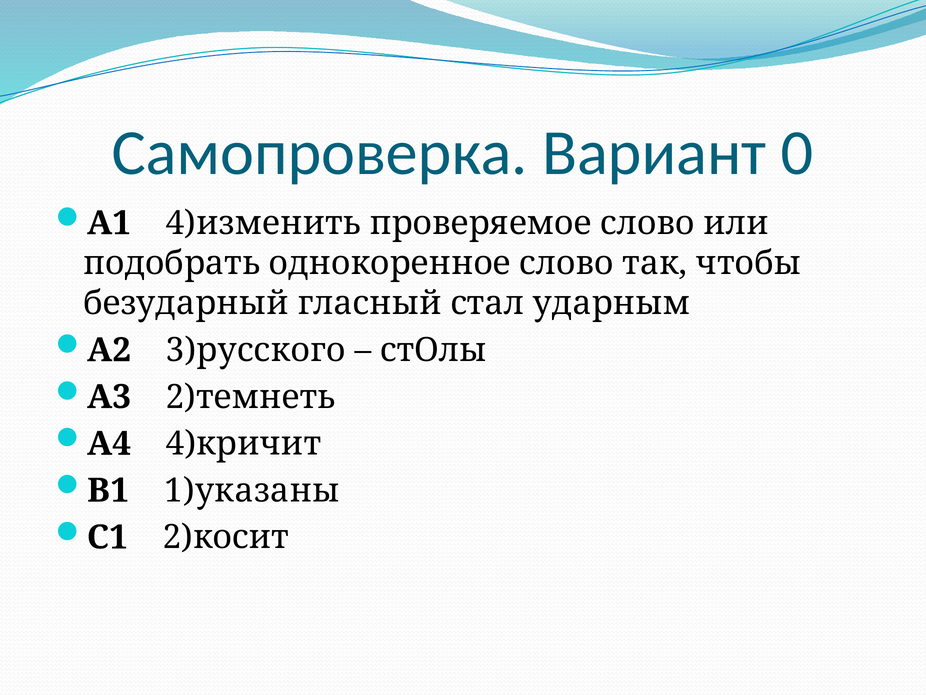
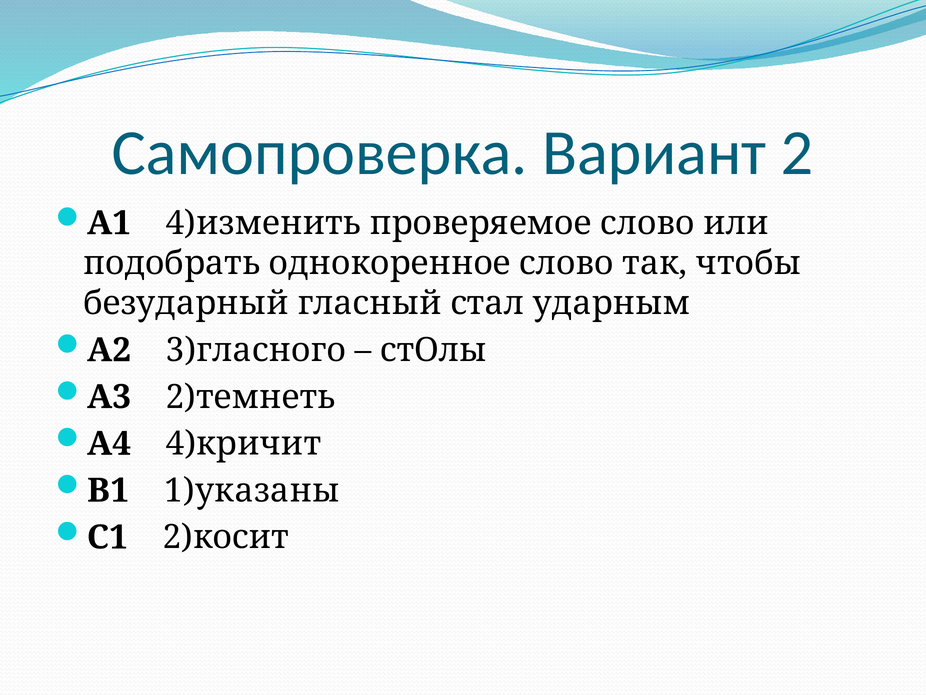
0: 0 -> 2 (797, 153)
3)русского: 3)русского -> 3)гласного (256, 350)
